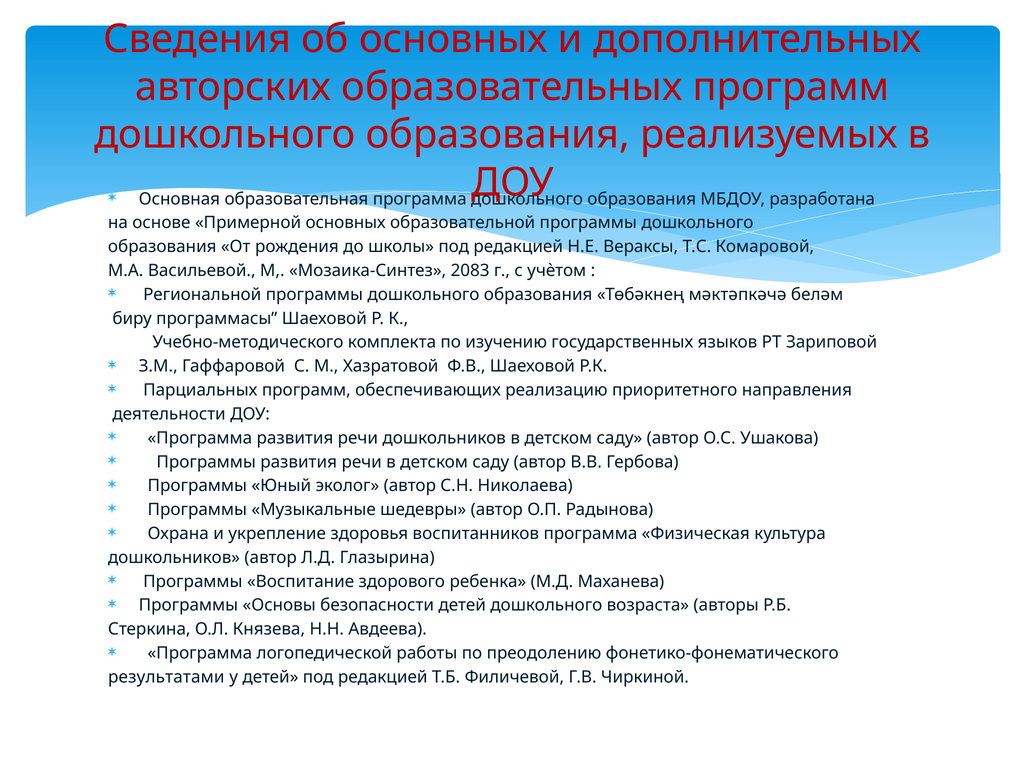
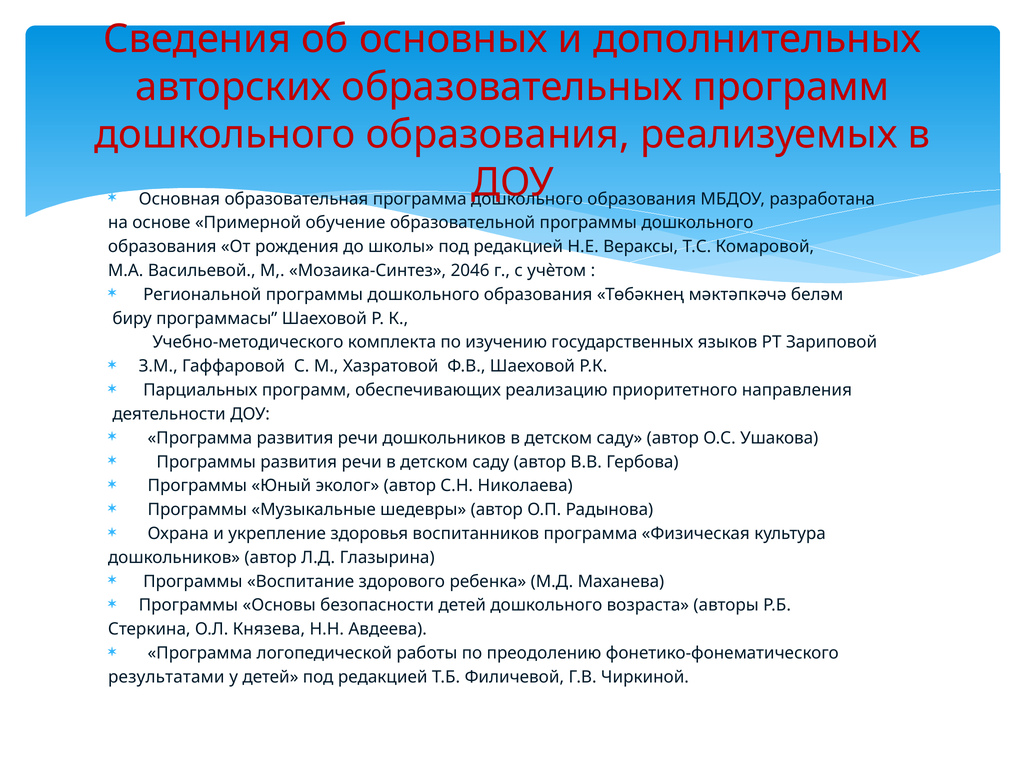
Примерной основных: основных -> обучение (345, 223)
2083: 2083 -> 2046 (470, 271)
